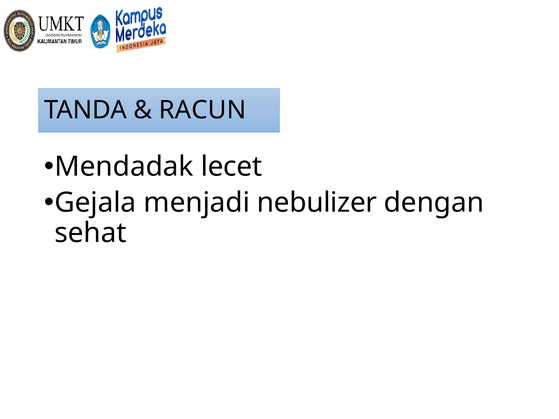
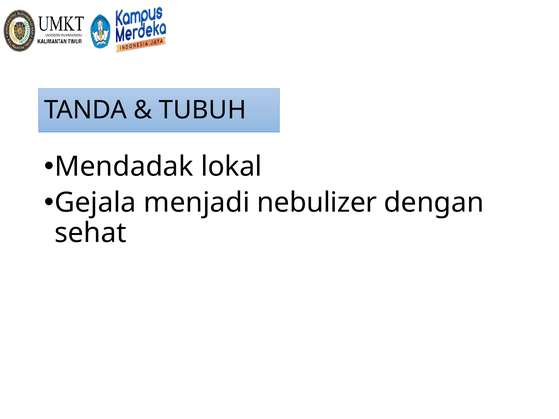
RACUN: RACUN -> TUBUH (203, 110)
lecet: lecet -> lokal (231, 167)
